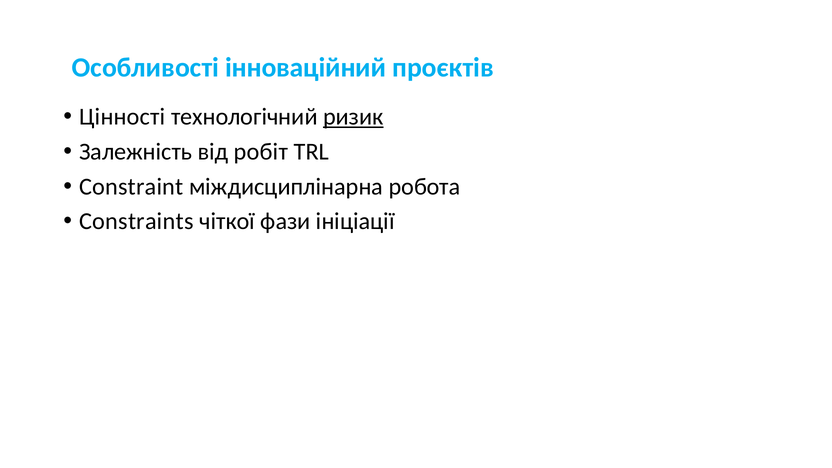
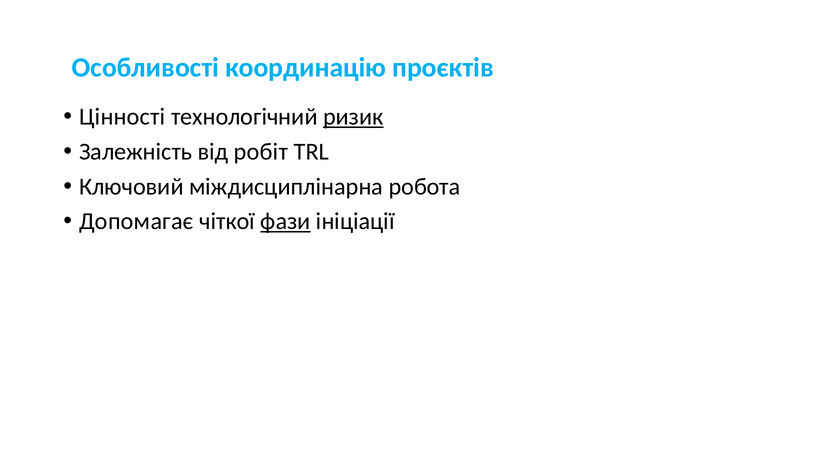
інноваційний: інноваційний -> координацію (306, 67)
Constraint: Constraint -> Ключовий (131, 187)
Constraints: Constraints -> Допомагає (136, 221)
фази underline: none -> present (286, 221)
